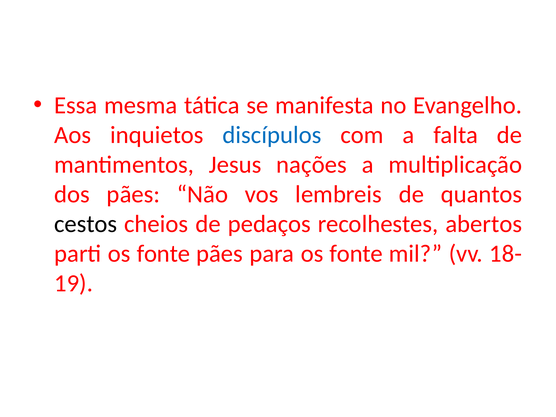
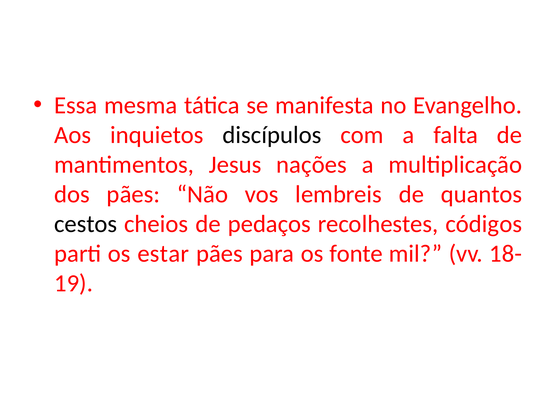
discípulos colour: blue -> black (272, 135)
abertos: abertos -> códigos (484, 224)
parti os fonte: fonte -> estar (163, 254)
